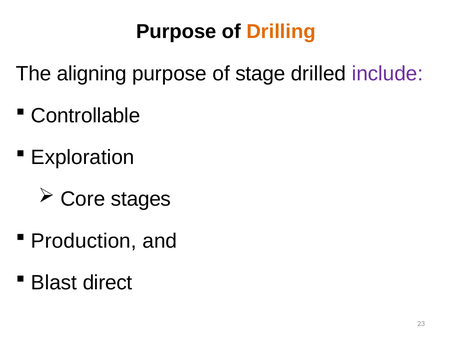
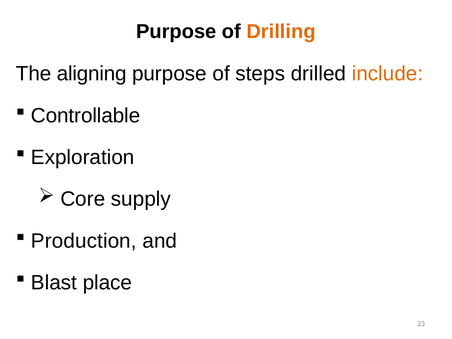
stage: stage -> steps (260, 74)
include colour: purple -> orange (387, 74)
stages: stages -> supply (141, 199)
direct: direct -> place (107, 283)
